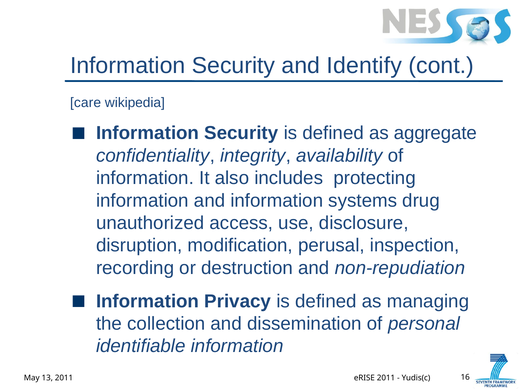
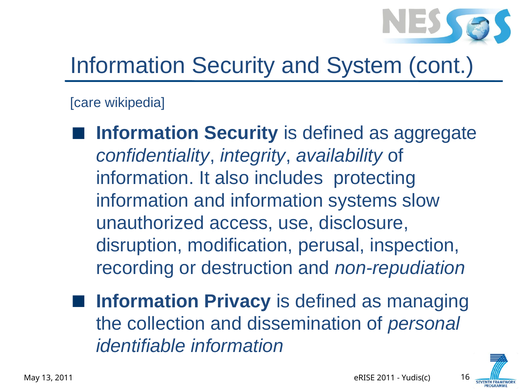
Identify: Identify -> System (364, 66)
drug: drug -> slow (421, 201)
